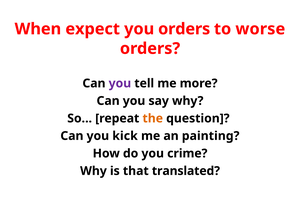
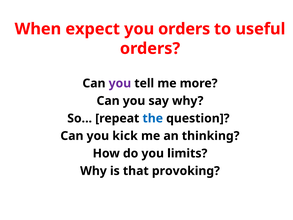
worse: worse -> useful (260, 29)
the colour: orange -> blue (153, 118)
painting: painting -> thinking (211, 136)
crime: crime -> limits (187, 153)
translated: translated -> provoking (186, 171)
